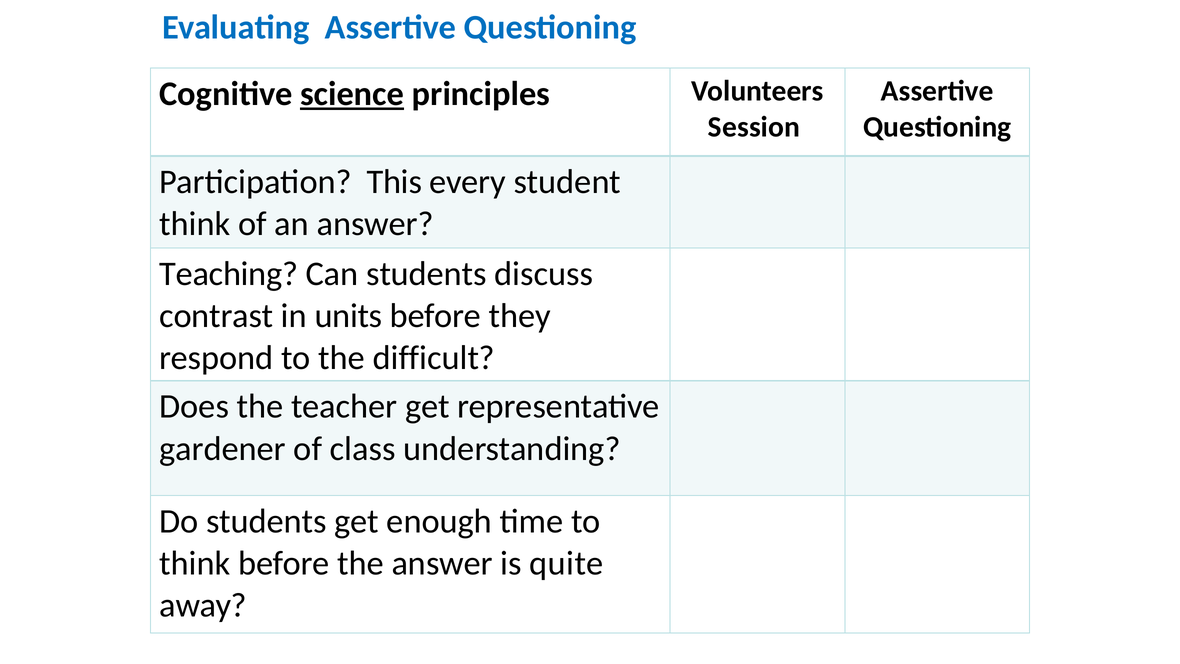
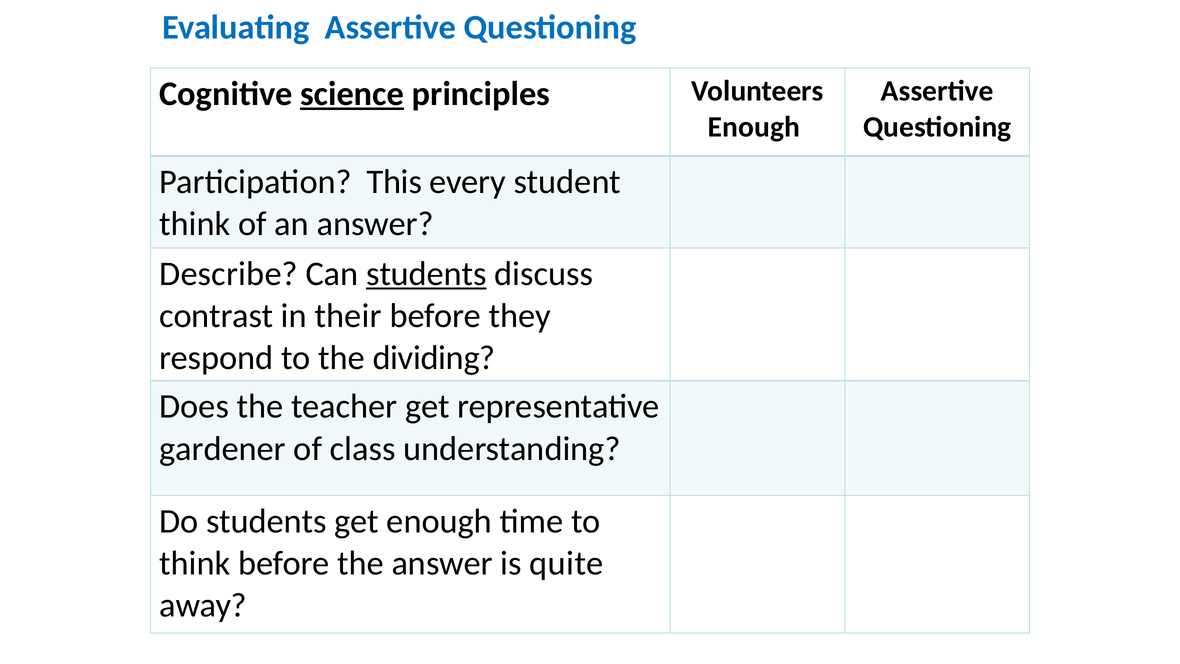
Session: Session -> Enough (754, 127)
Teaching: Teaching -> Describe (228, 274)
students underline: none -> present (426, 274)
units: units -> their (348, 316)
difficult: difficult -> dividing (434, 358)
